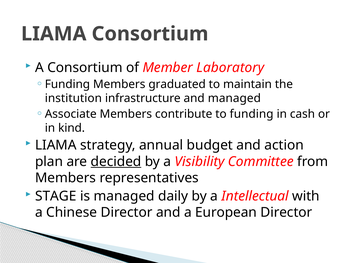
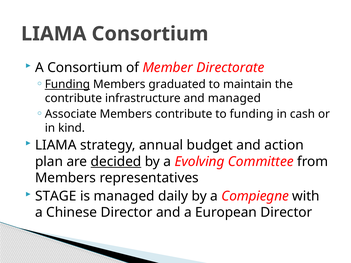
Laboratory: Laboratory -> Directorate (230, 68)
Funding underline: none -> present (67, 84)
institution: institution -> contribute (73, 98)
Visibility: Visibility -> Evolving (200, 162)
Intellectual: Intellectual -> Compiegne (255, 196)
